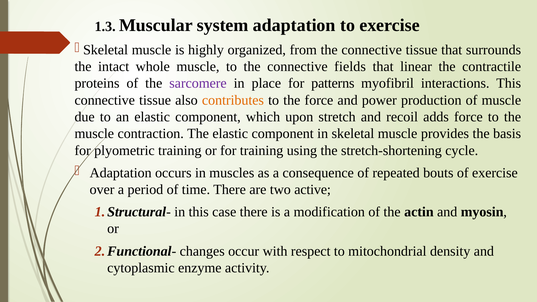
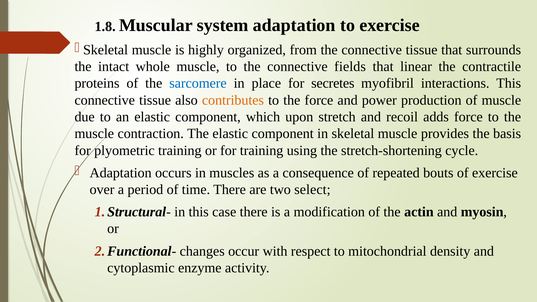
1.3: 1.3 -> 1.8 (105, 27)
sarcomere colour: purple -> blue (198, 83)
patterns: patterns -> secretes (333, 83)
active: active -> select (312, 190)
